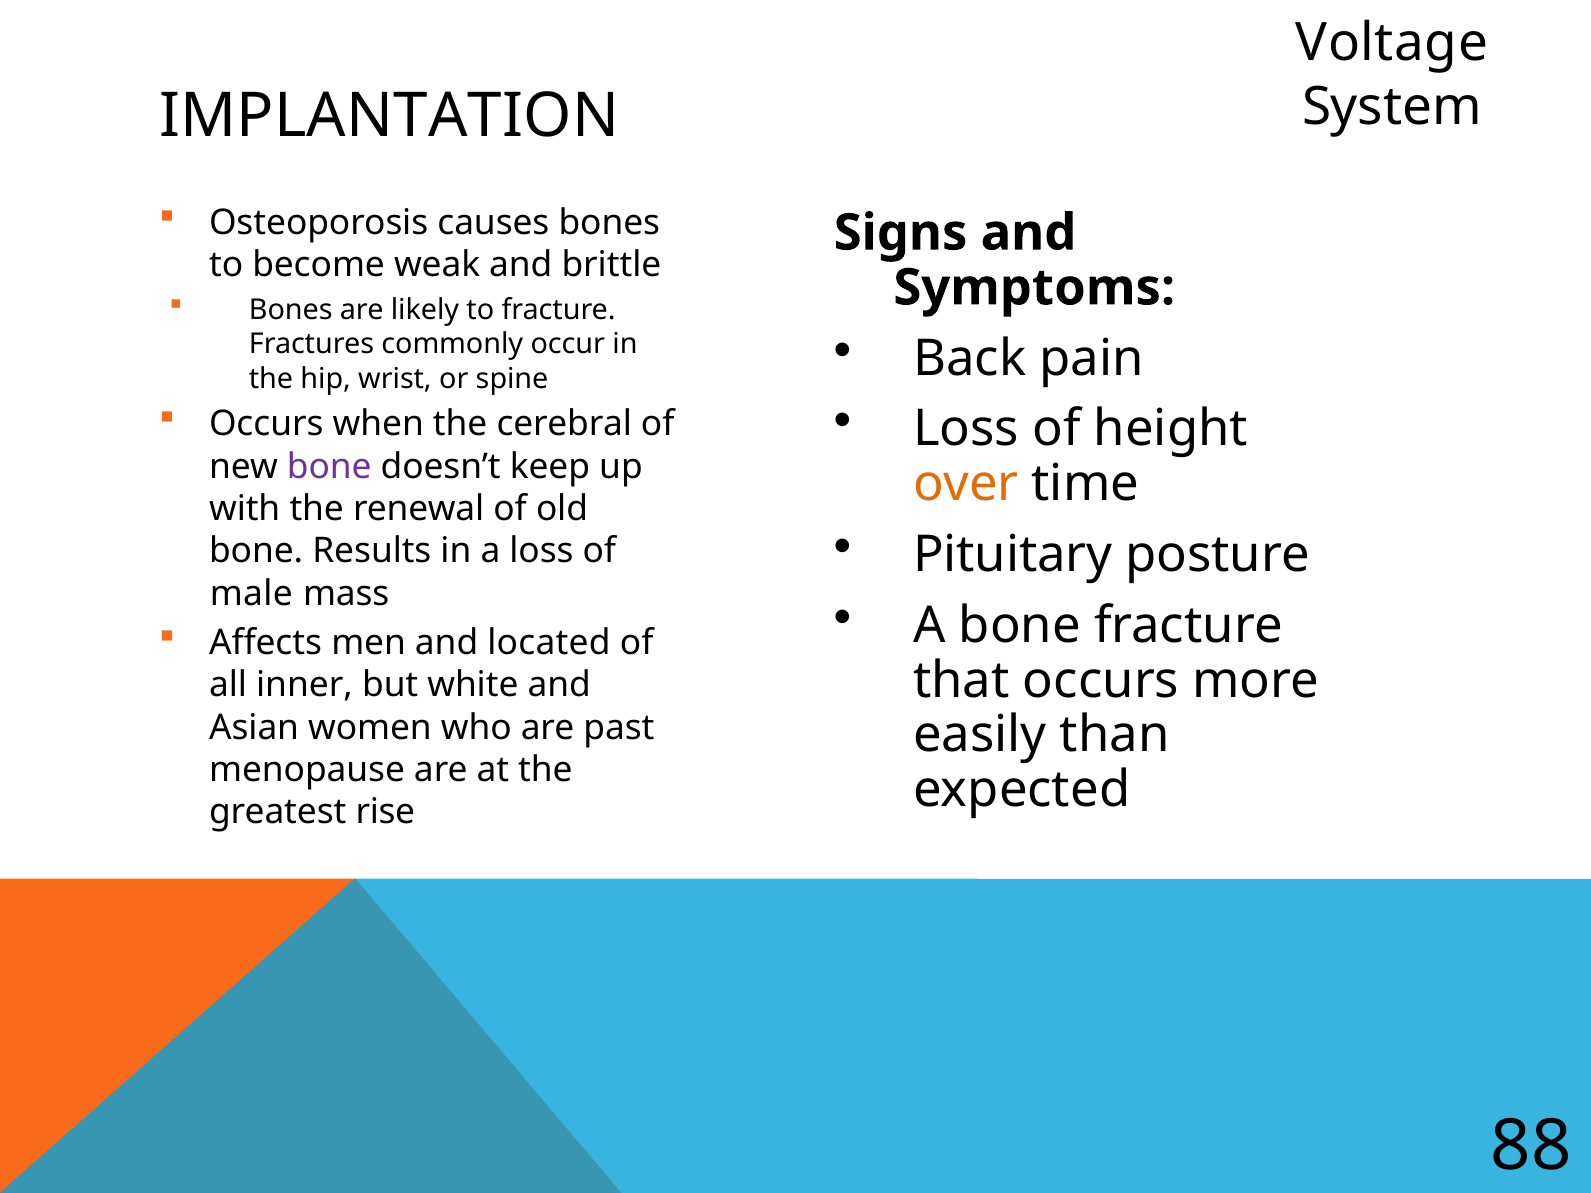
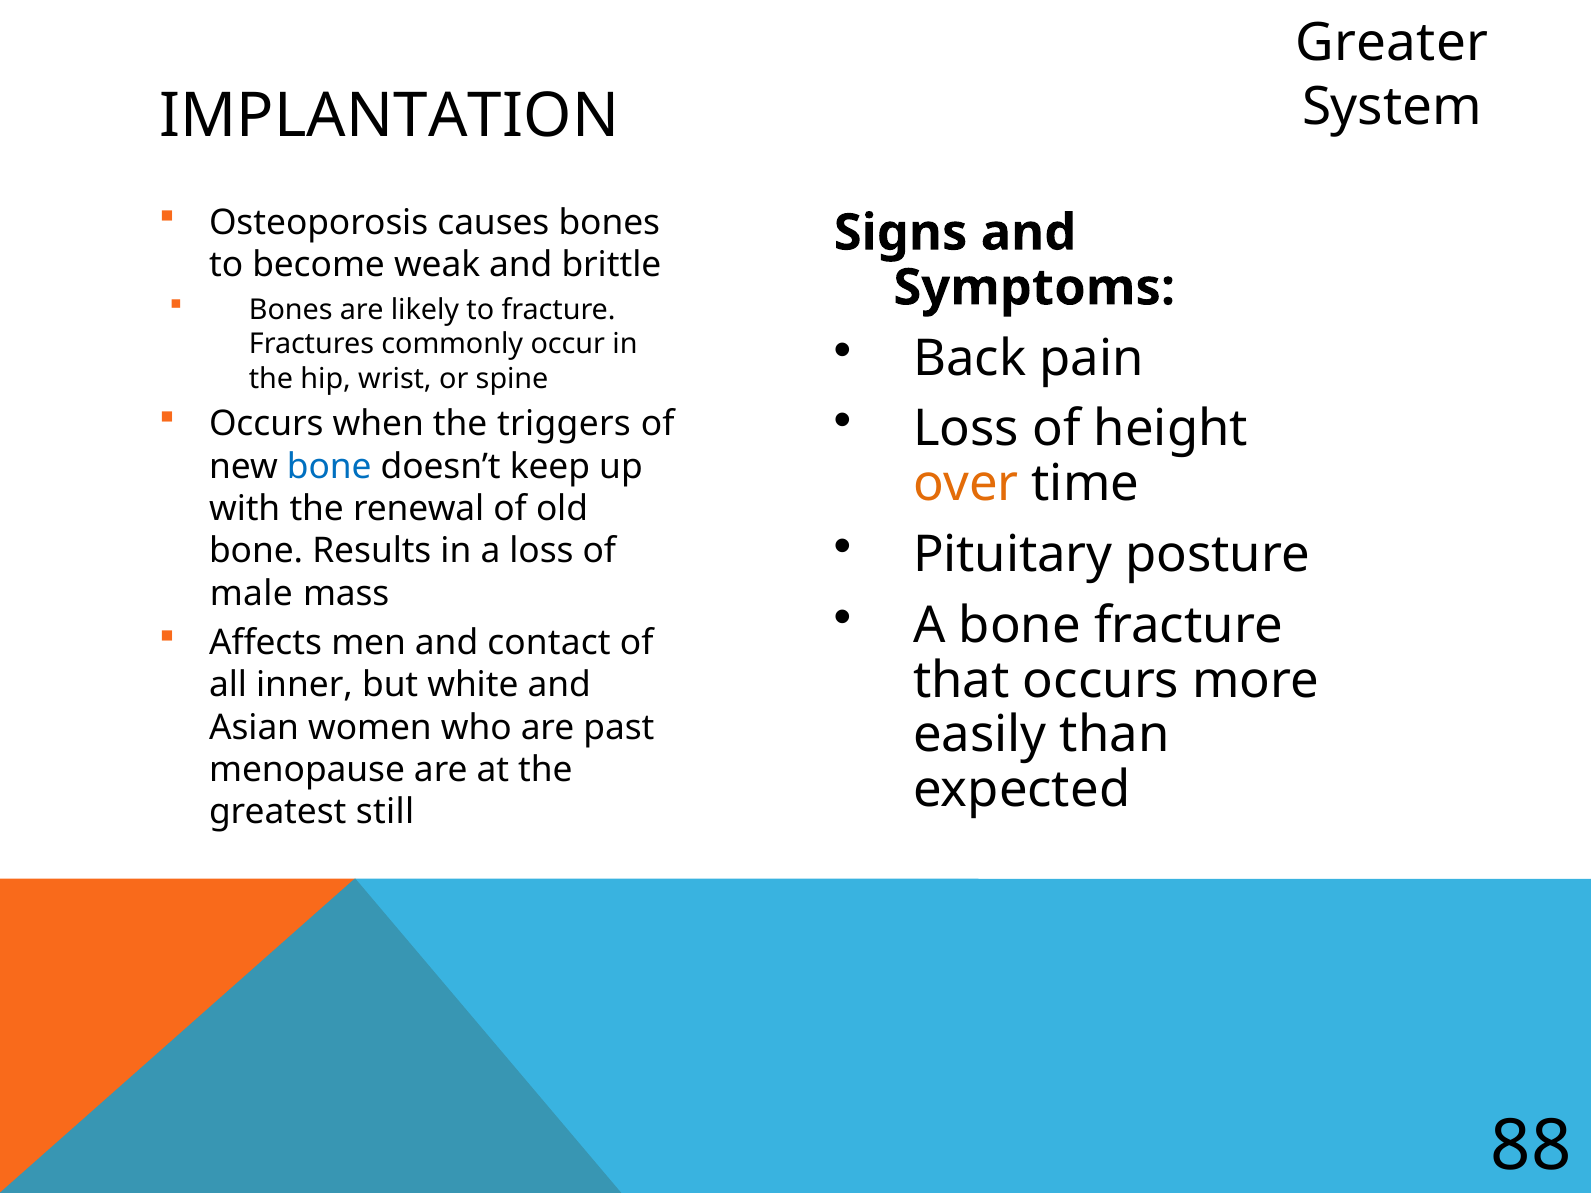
Voltage: Voltage -> Greater (1392, 43)
cerebral: cerebral -> triggers (564, 424)
bone colour: purple -> blue (329, 467)
located: located -> contact (549, 643)
rise: rise -> still (385, 812)
